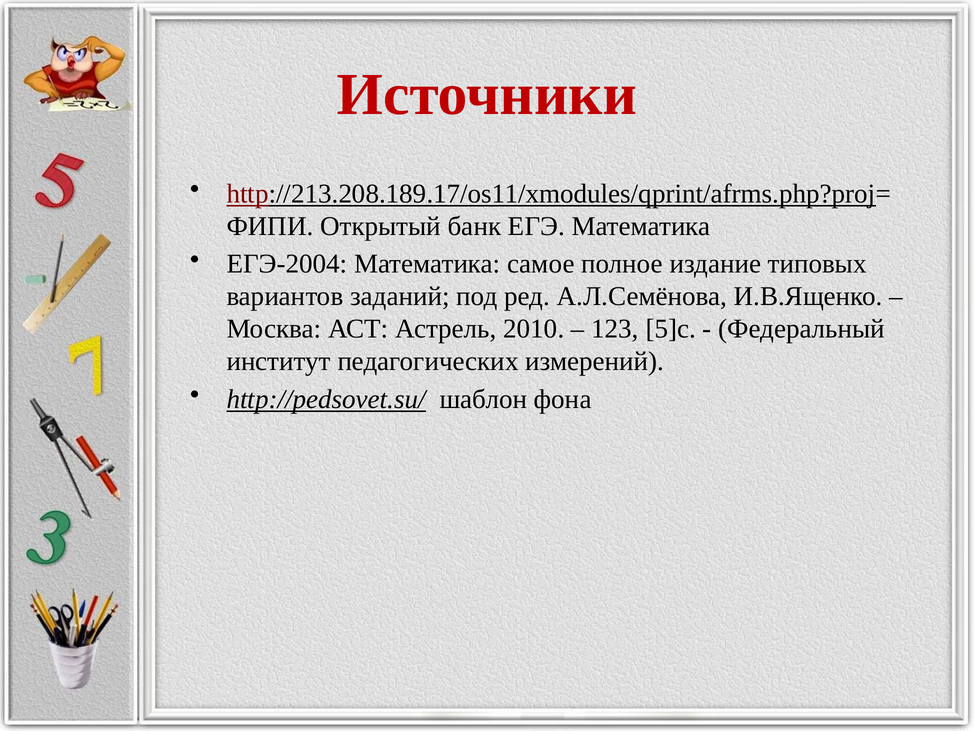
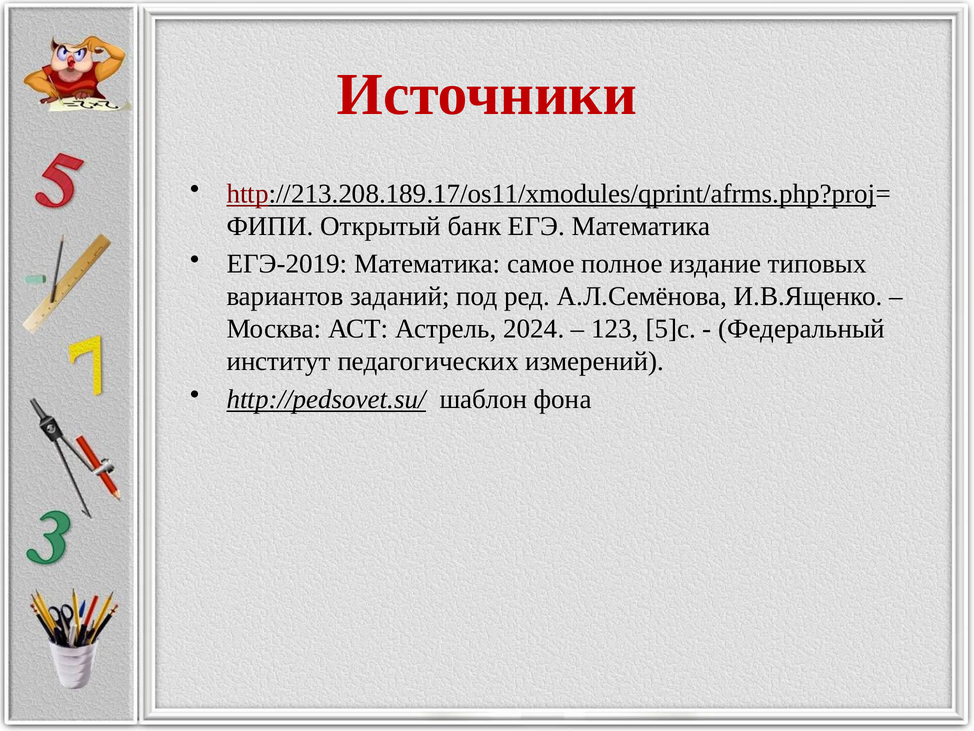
ЕГЭ-2004: ЕГЭ-2004 -> ЕГЭ-2019 (287, 264)
2010: 2010 -> 2024 (534, 329)
